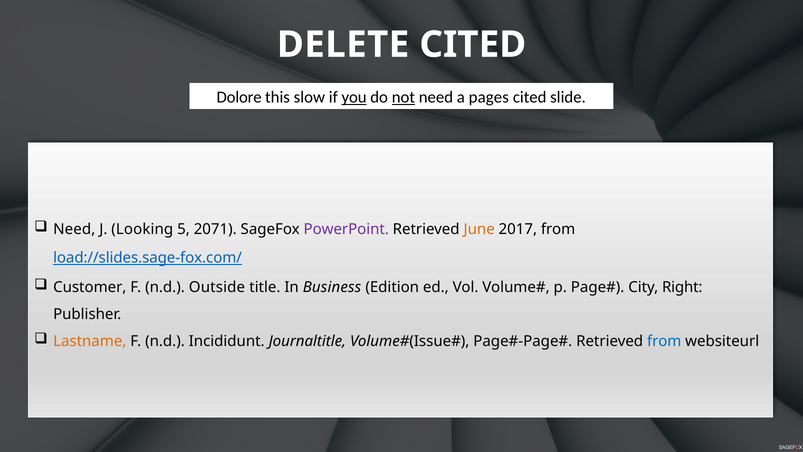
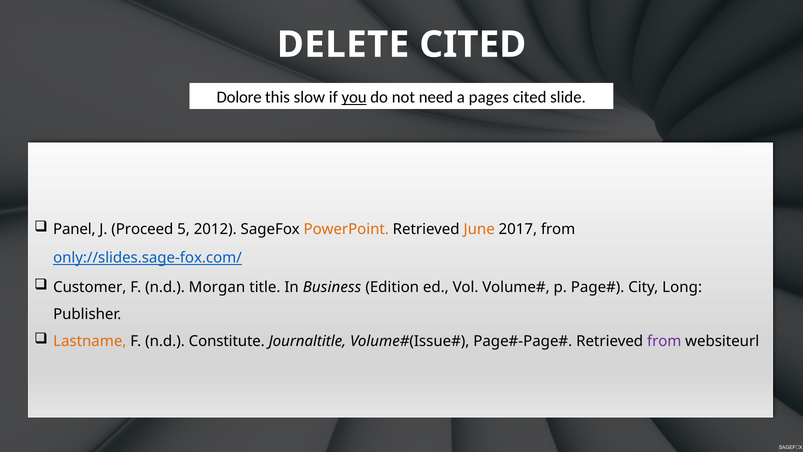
not underline: present -> none (403, 97)
Need: Need -> Panel (74, 229)
Looking: Looking -> Proceed (142, 229)
2071: 2071 -> 2012 (215, 229)
PowerPoint colour: purple -> orange (346, 229)
load://slides.sage-fox.com/: load://slides.sage-fox.com/ -> only://slides.sage-fox.com/ (148, 257)
Outside: Outside -> Morgan (217, 287)
Right: Right -> Long (682, 287)
Incididunt: Incididunt -> Constitute (227, 341)
from colour: blue -> purple (664, 341)
